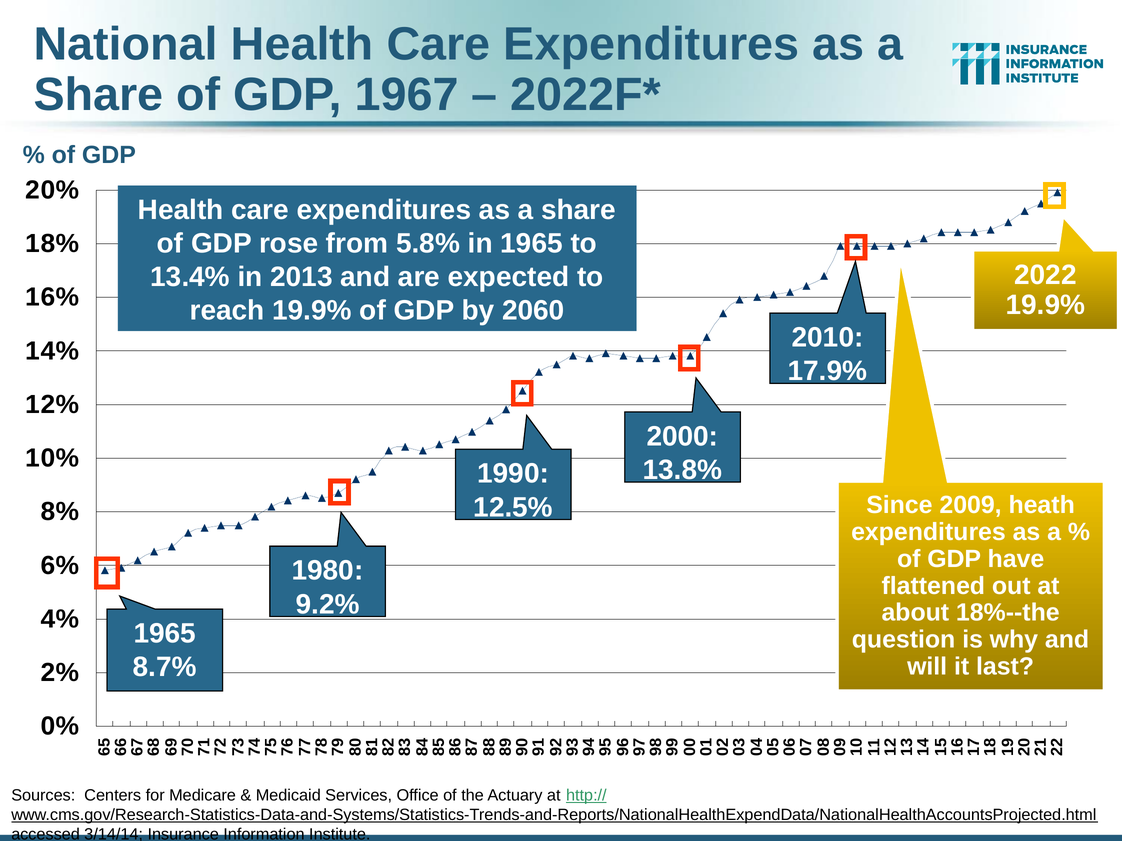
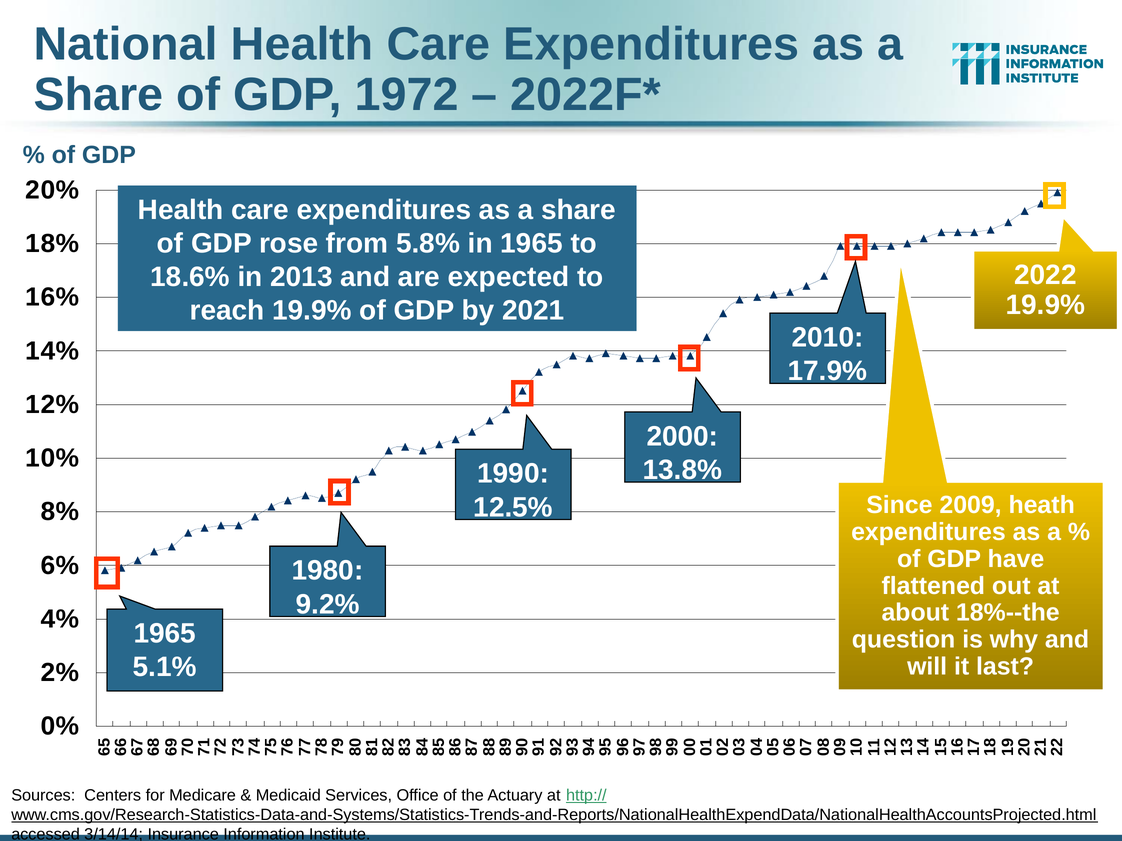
1967: 1967 -> 1972 (407, 95)
13.4%: 13.4% -> 18.6% (190, 277)
2060: 2060 -> 2021 (533, 311)
8.7%: 8.7% -> 5.1% (165, 668)
